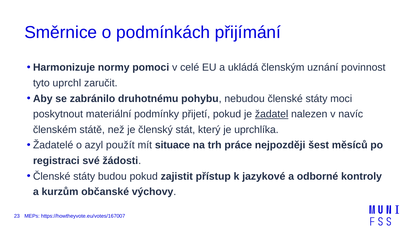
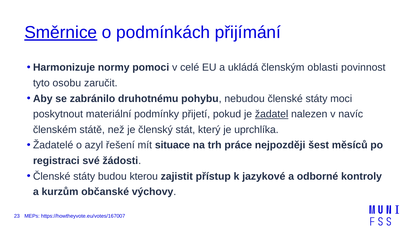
Směrnice underline: none -> present (61, 33)
uznání: uznání -> oblasti (323, 67)
uprchl: uprchl -> osobu (67, 83)
použít: použít -> řešení (120, 145)
budou pokud: pokud -> kterou (144, 176)
